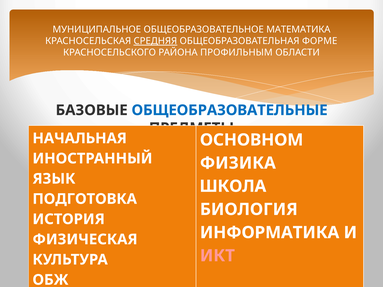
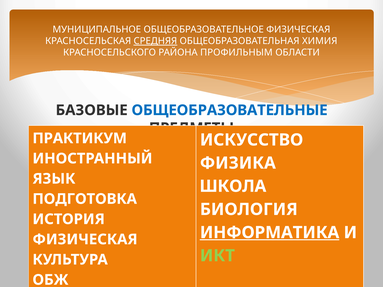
ОБЩЕОБРАЗОВАТЕЛЬНОЕ МАТЕМАТИКА: МАТЕМАТИКА -> ФИЗИЧЕСКАЯ (298, 30)
ФОРМЕ: ФОРМЕ -> ХИМИЯ (320, 41)
НАЧАЛЬНАЯ: НАЧАЛЬНАЯ -> ПРАКТИКУМ (80, 138)
ОСНОВНОМ: ОСНОВНОМ -> ИСКУССТВО (252, 140)
ИНФОРМАТИКА underline: none -> present (270, 233)
ИКТ colour: pink -> light green (217, 256)
